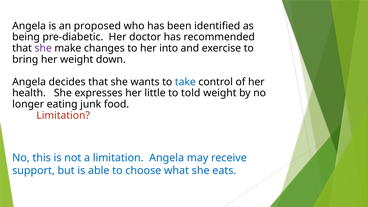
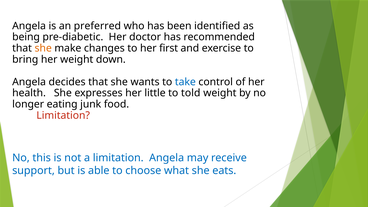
proposed: proposed -> preferred (97, 26)
she colour: purple -> orange (43, 48)
into: into -> first (169, 48)
